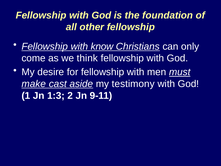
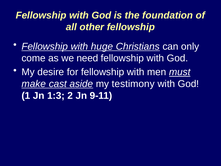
know: know -> huge (102, 46)
think: think -> need (87, 58)
